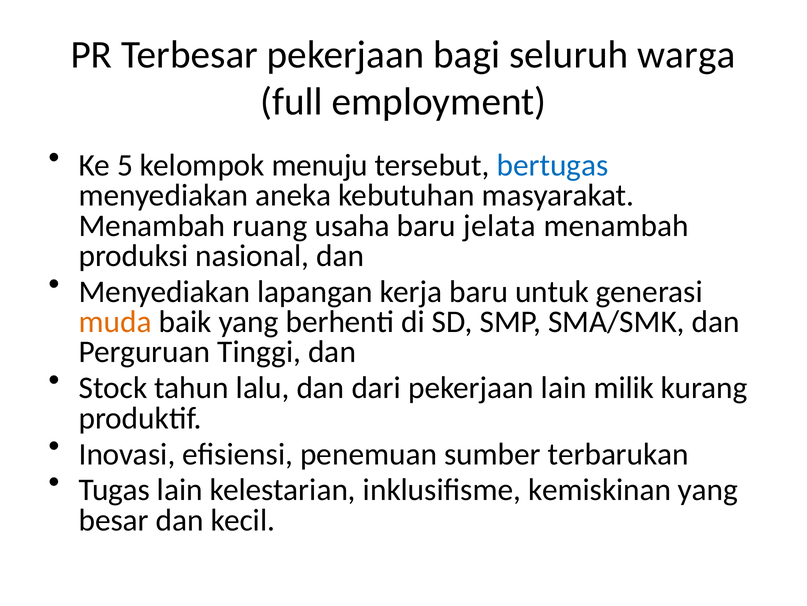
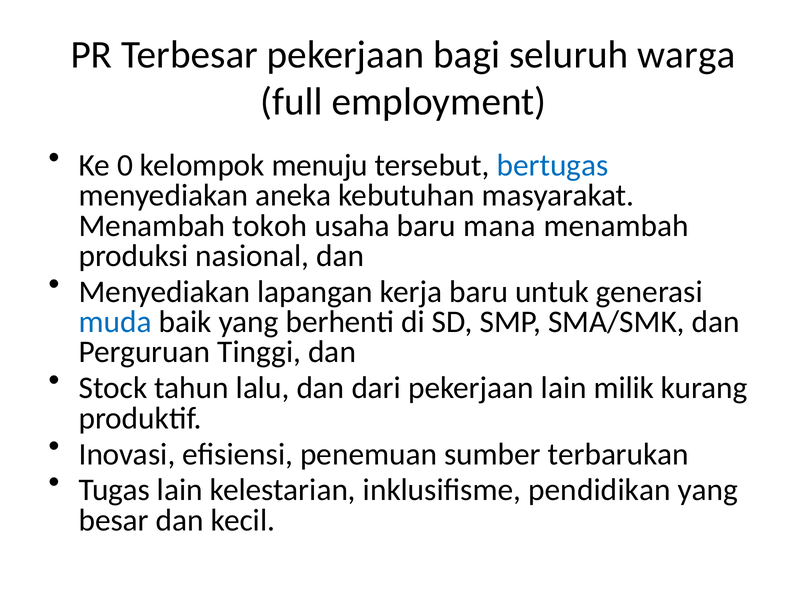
5: 5 -> 0 (125, 165)
ruang: ruang -> tokoh (270, 225)
jelata: jelata -> mana (499, 225)
muda colour: orange -> blue (115, 322)
kemiskinan: kemiskinan -> pendidikan (600, 489)
